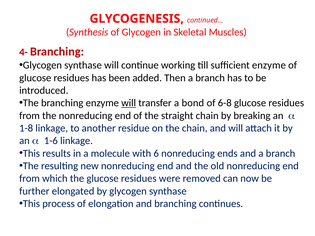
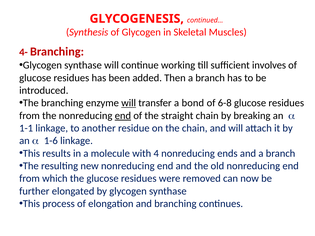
sufficient enzyme: enzyme -> involves (269, 65)
end underline: none -> present (123, 116)
1-8: 1-8 -> 1-1 (26, 128)
6: 6 -> 4 (156, 153)
